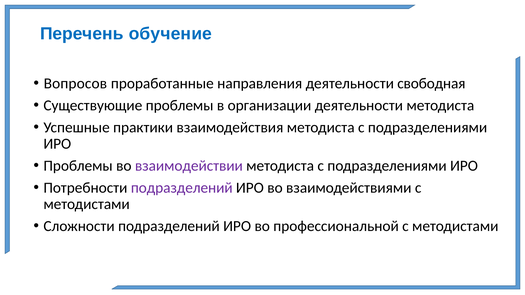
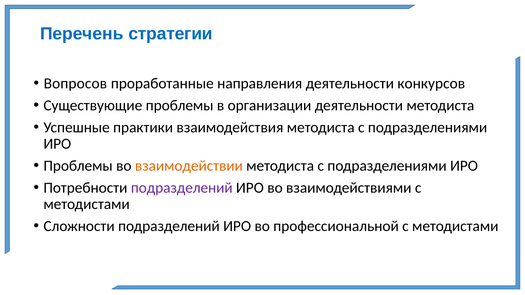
обучение: обучение -> стратегии (171, 34)
свободная: свободная -> конкурсов (431, 83)
взаимодействии colour: purple -> orange (189, 166)
